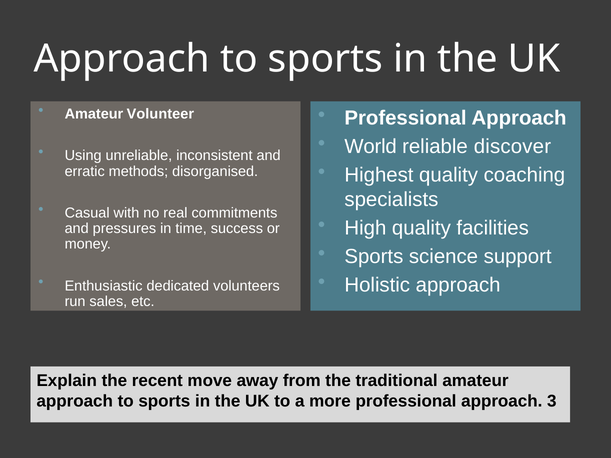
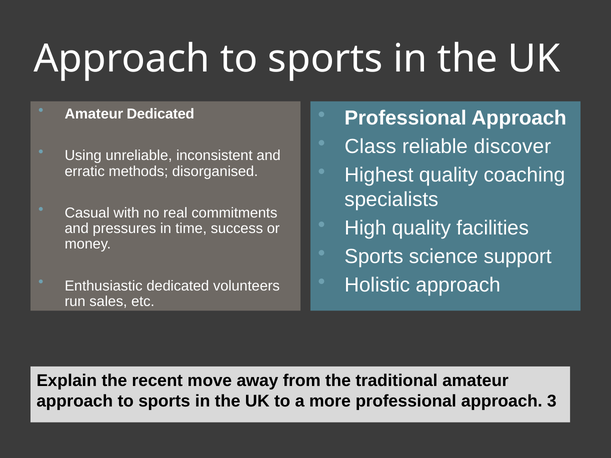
Amateur Volunteer: Volunteer -> Dedicated (161, 114)
World: World -> Class (370, 147)
